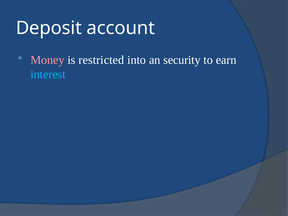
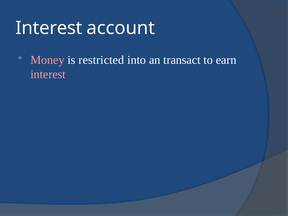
Deposit: Deposit -> Interest (49, 28)
security: security -> transact (182, 60)
interest colour: light blue -> pink (48, 74)
